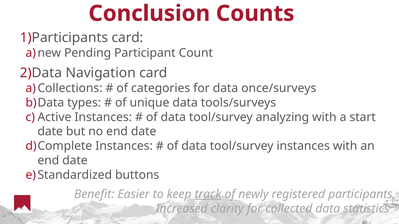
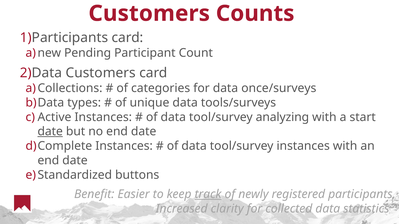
Conclusion: Conclusion -> Customers (149, 13)
Navigation: Navigation -> Customers (101, 73)
date underline: none -> present (50, 132)
